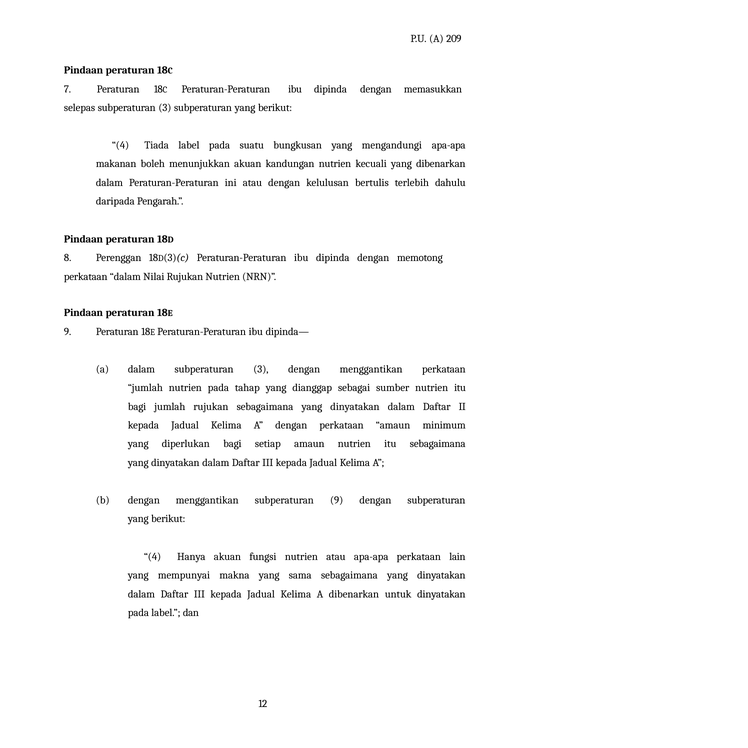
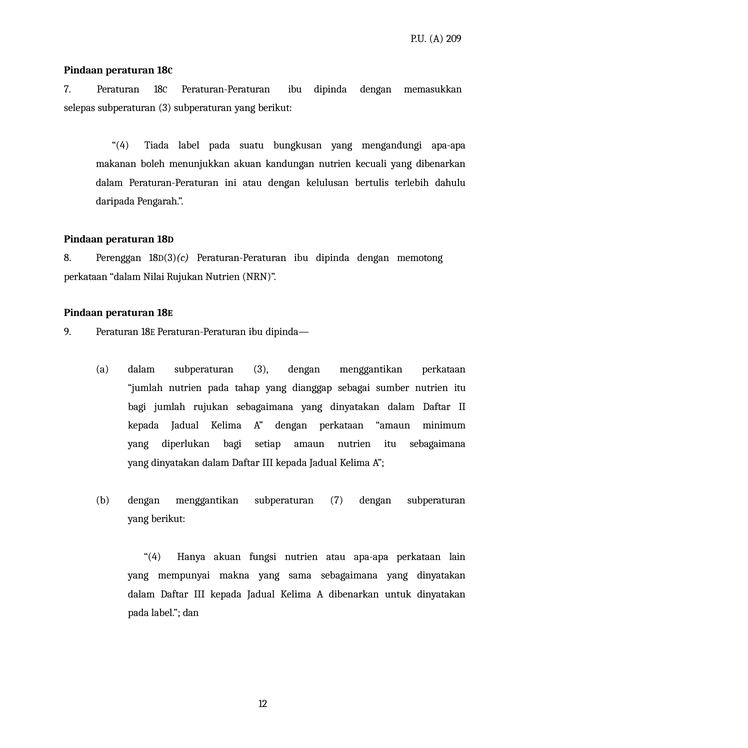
subperaturan 9: 9 -> 7 (337, 500)
